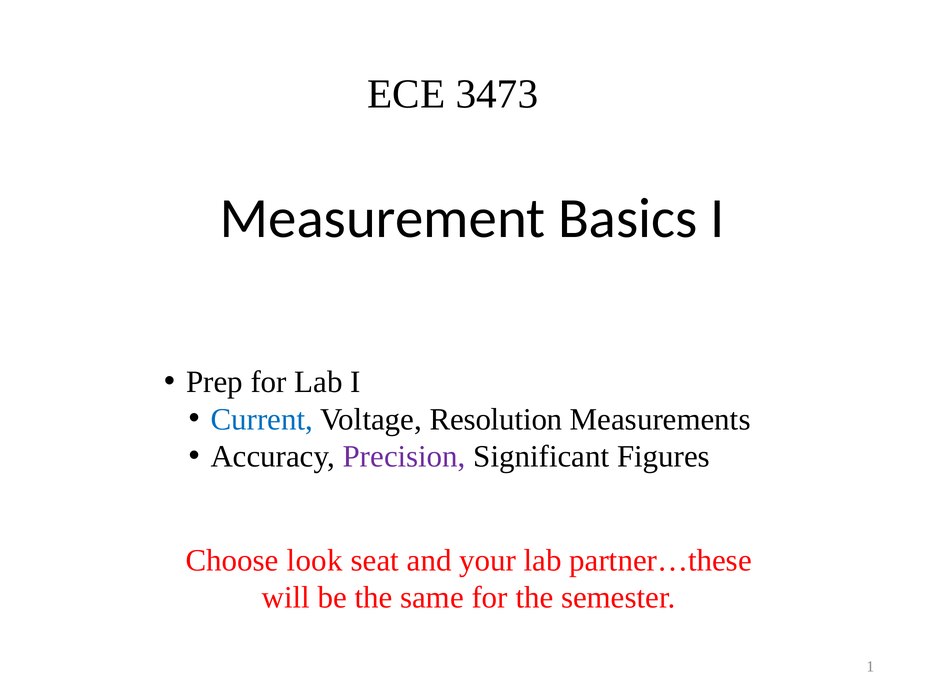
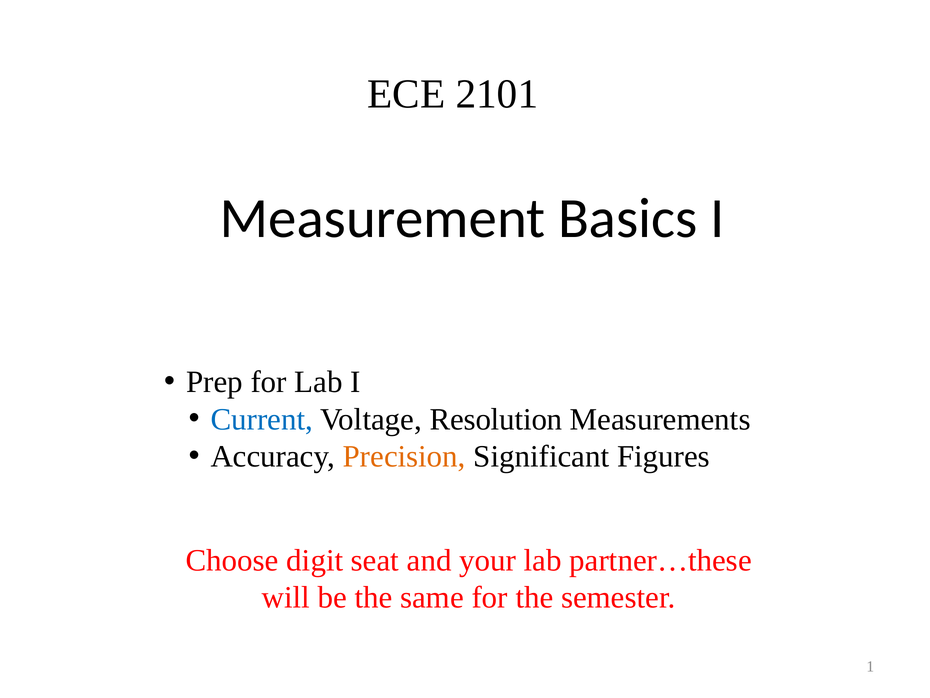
3473: 3473 -> 2101 (497, 94)
Precision colour: purple -> orange (404, 456)
look: look -> digit (315, 560)
